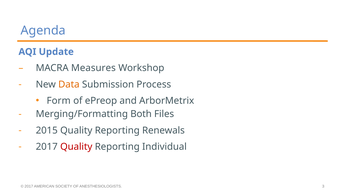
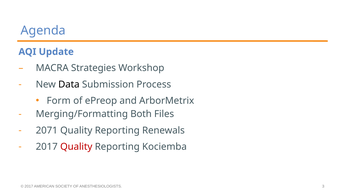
Measures: Measures -> Strategies (93, 68)
Data colour: orange -> black (69, 84)
2015: 2015 -> 2071 (47, 130)
Individual: Individual -> Kociemba (164, 147)
